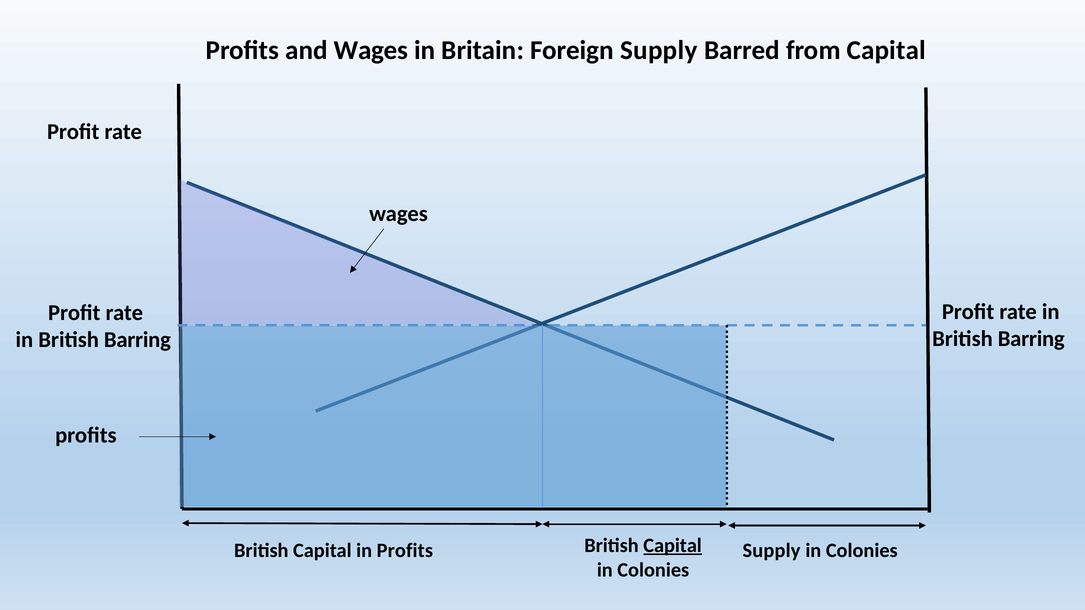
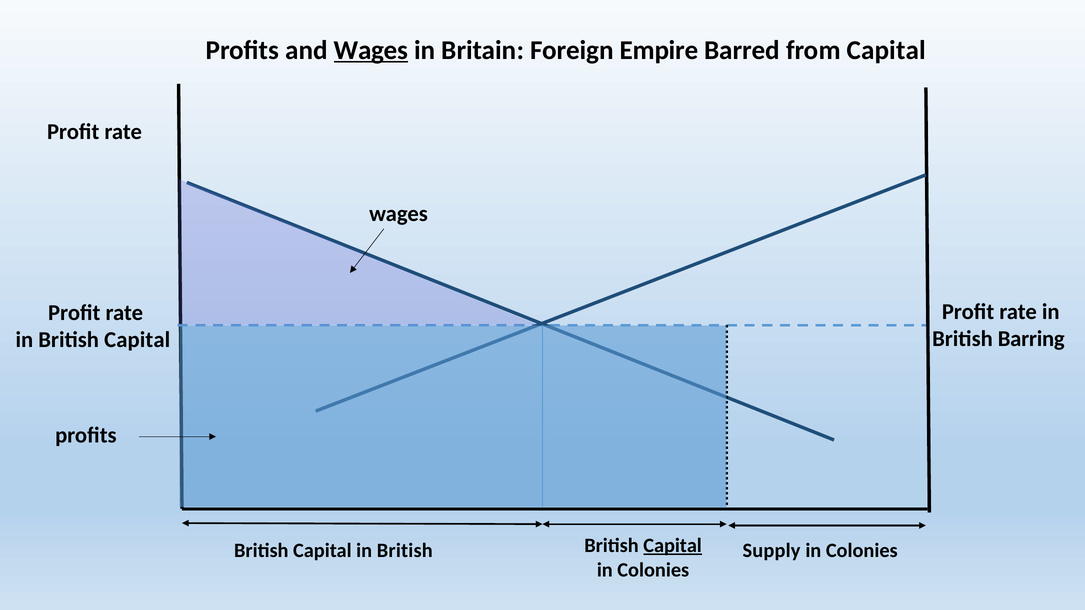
Wages underline: none -> present (371, 50)
Foreign Supply: Supply -> Empire (659, 50)
Barring: Barring -> Capital (137, 340)
Capital in Profits: Profits -> British (405, 551)
